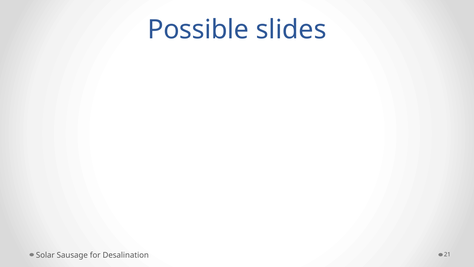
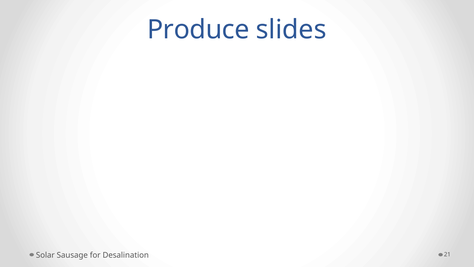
Possible: Possible -> Produce (198, 30)
